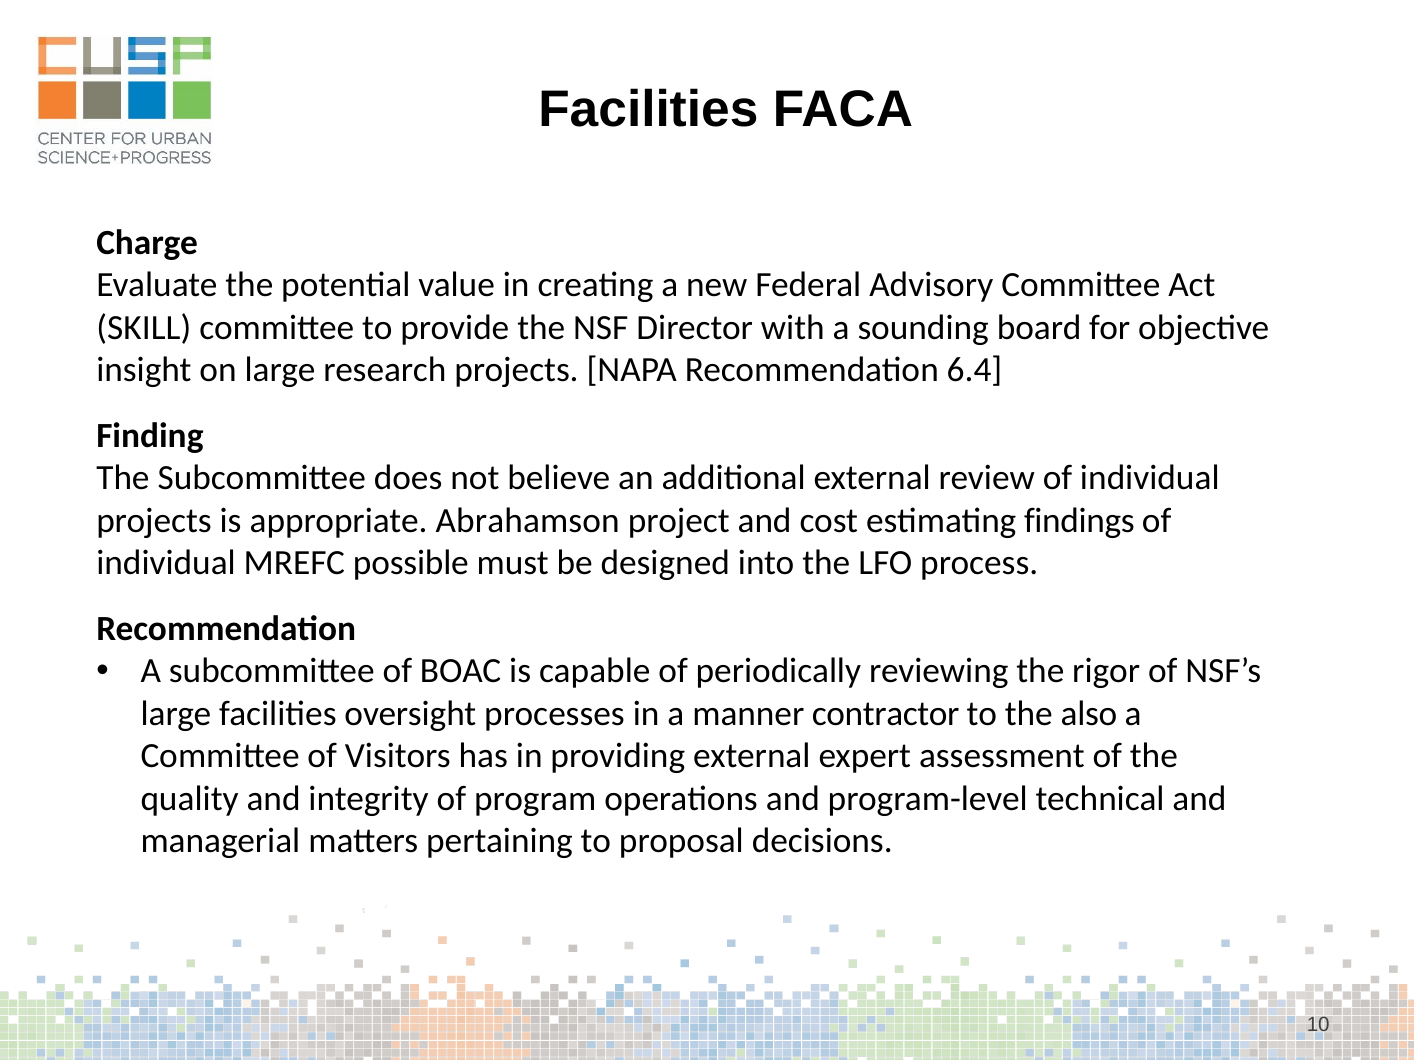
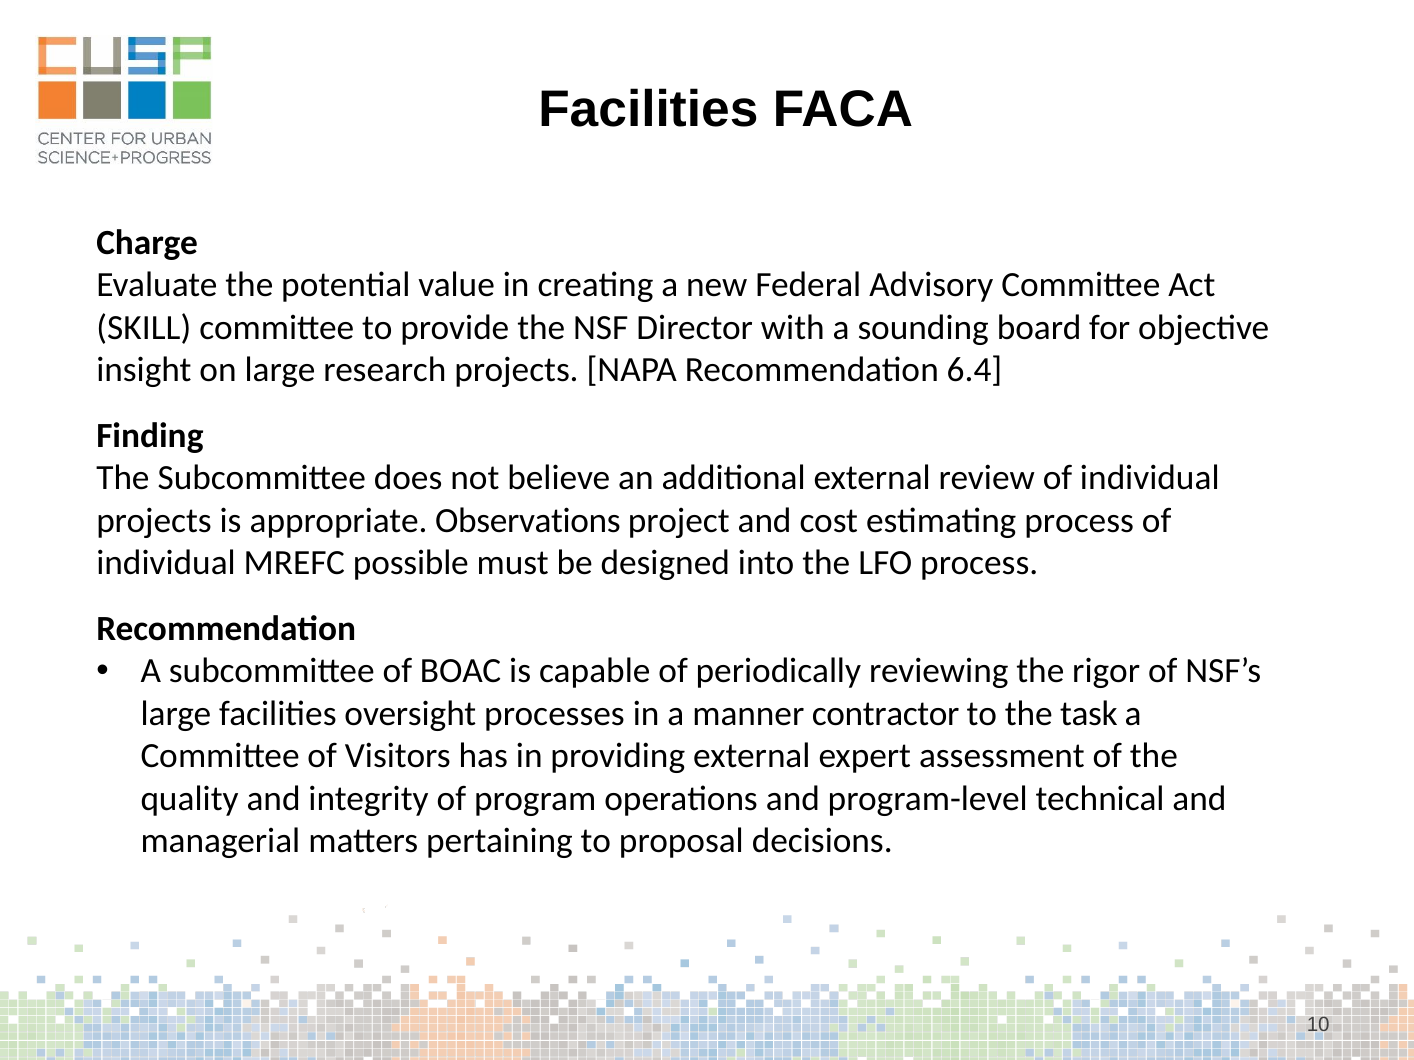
Abrahamson: Abrahamson -> Observations (528, 521)
estimating findings: findings -> process (1079, 521)
also: also -> task (1089, 714)
